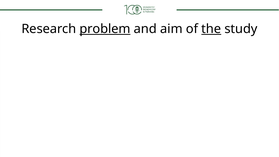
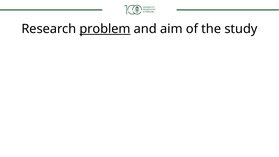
the underline: present -> none (211, 29)
